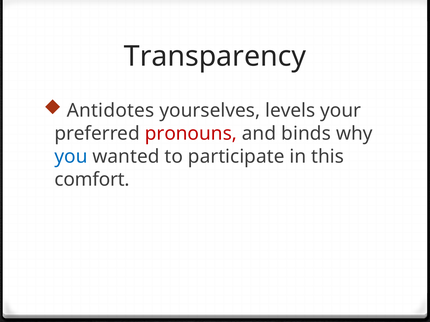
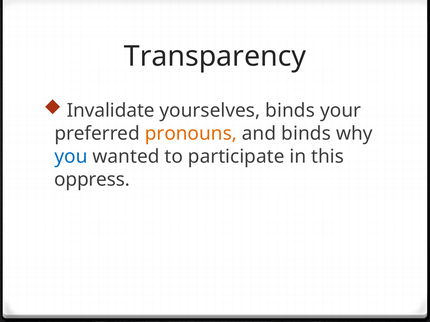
Antidotes: Antidotes -> Invalidate (111, 111)
yourselves levels: levels -> binds (290, 111)
pronouns colour: red -> orange (191, 134)
comfort: comfort -> oppress (92, 180)
